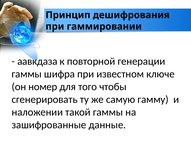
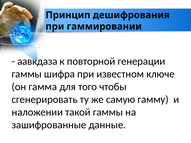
номер: номер -> гамма (43, 87)
